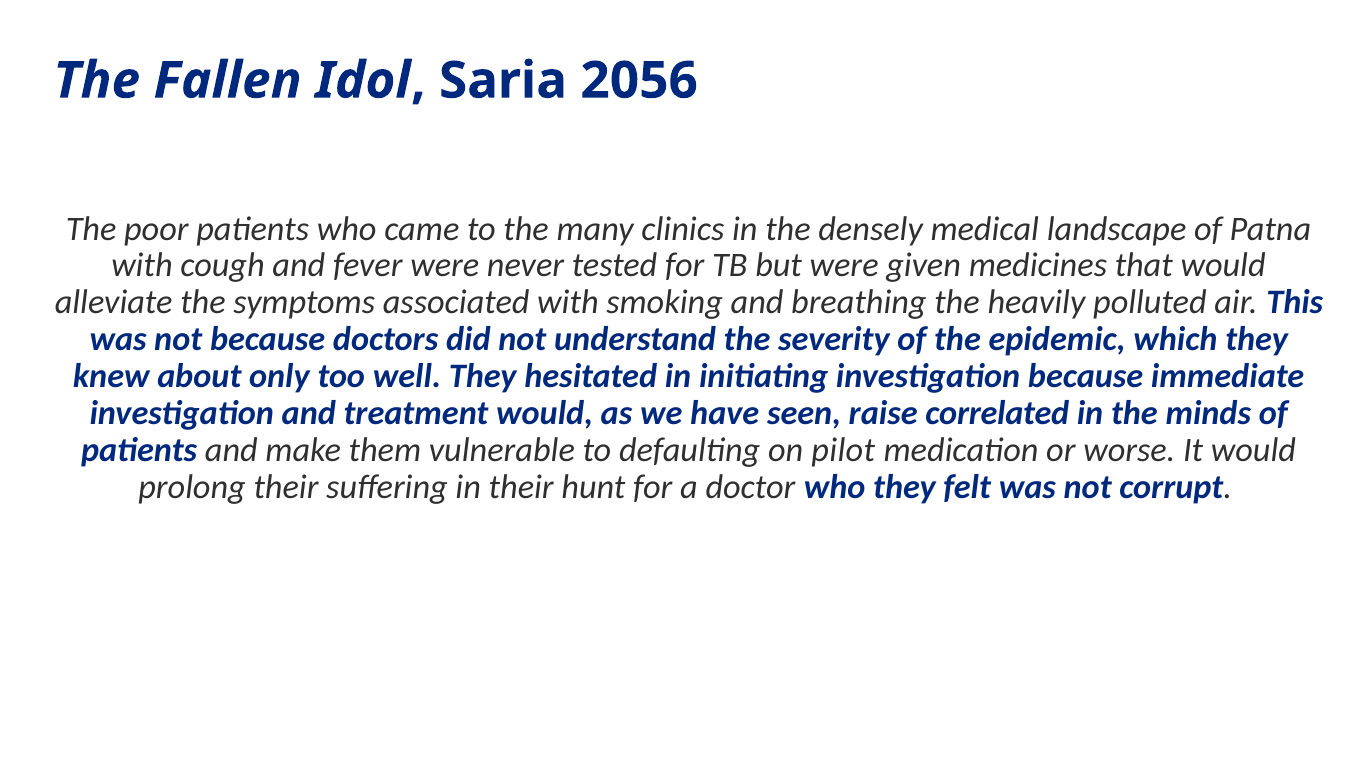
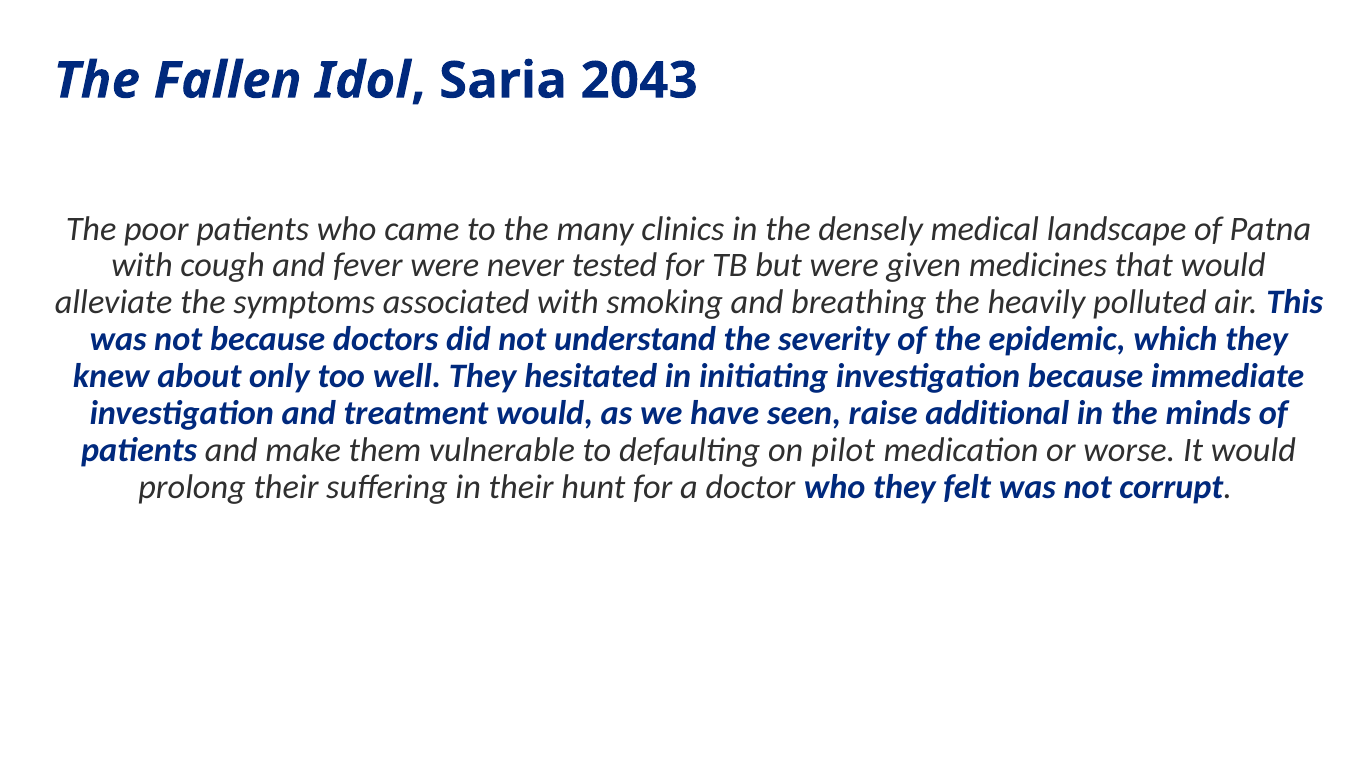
2056: 2056 -> 2043 (639, 81)
correlated: correlated -> additional (997, 414)
